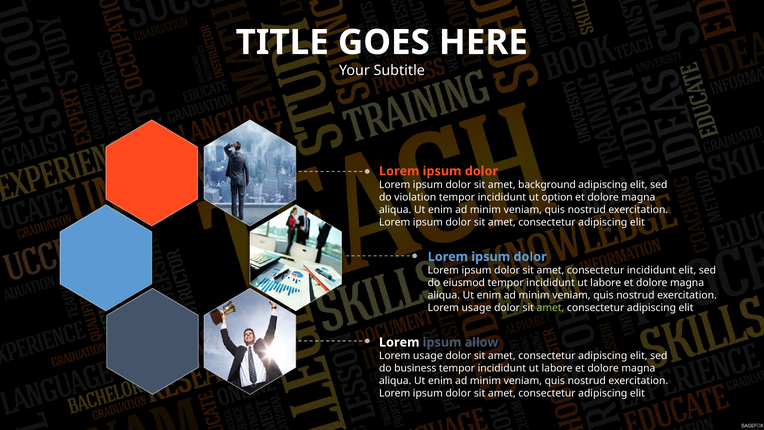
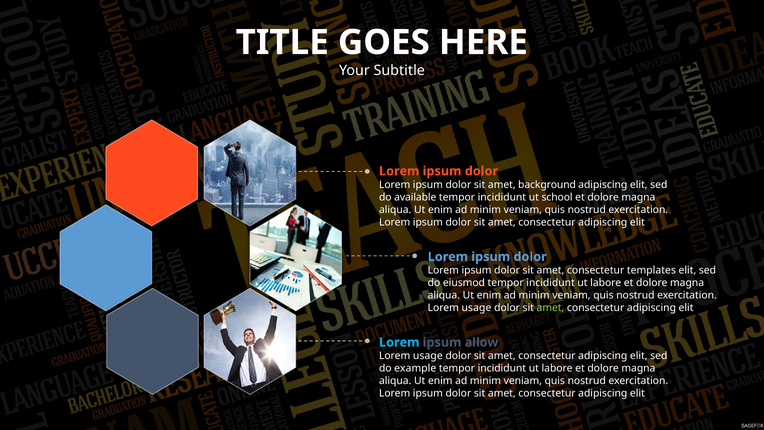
violation: violation -> available (415, 197)
option: option -> school (557, 197)
consectetur incididunt: incididunt -> templates (651, 270)
Lorem colour: white -> light blue (399, 342)
business: business -> example (415, 368)
